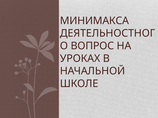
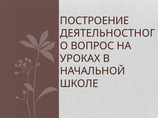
МИНИМАКСА: МИНИМАКСА -> ПОСТРОЕНИЕ (94, 21)
